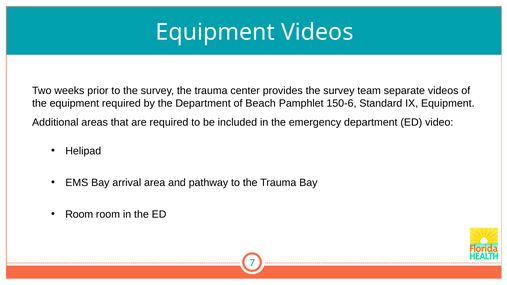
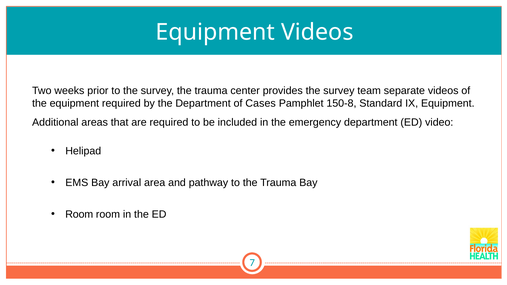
Beach: Beach -> Cases (261, 103)
150-6: 150-6 -> 150-8 (341, 103)
